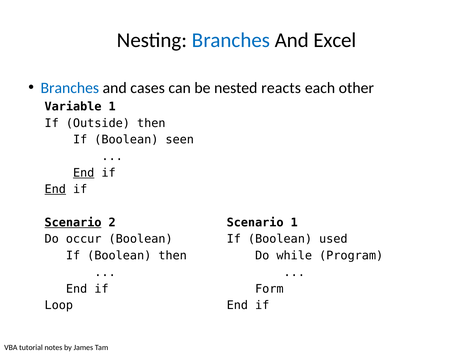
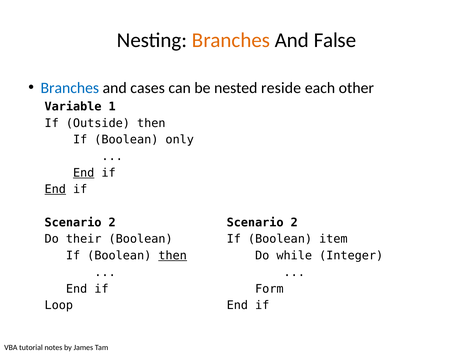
Branches colour: blue -> orange (231, 40)
Excel: Excel -> False (335, 40)
reacts: reacts -> reside (281, 88)
seen: seen -> only (180, 140)
Scenario underline: present -> none (73, 222)
2 Scenario 1: 1 -> 2 (294, 222)
occur: occur -> their (84, 239)
used: used -> item (333, 239)
then underline: none -> present (173, 255)
Program: Program -> Integer (351, 255)
